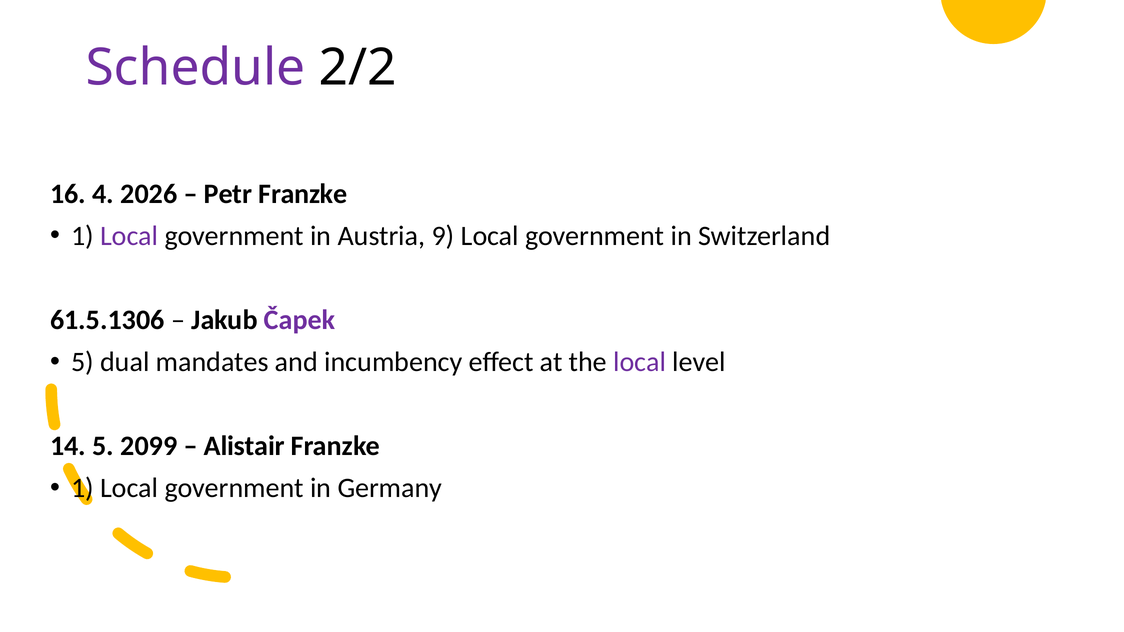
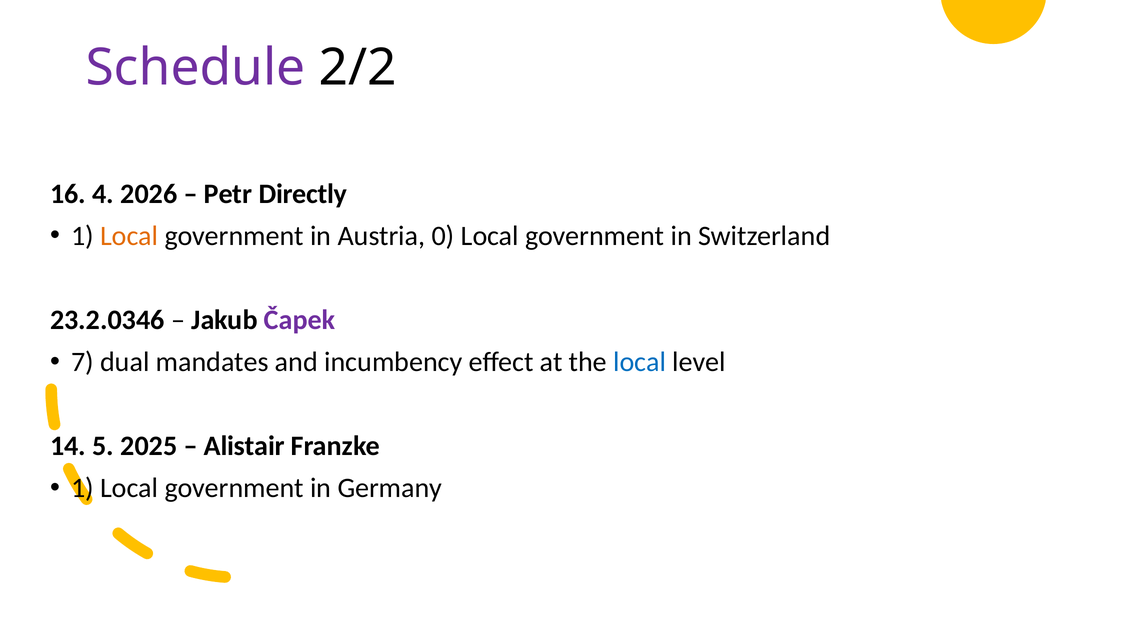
Petr Franzke: Franzke -> Directly (303, 194)
Local colour: purple -> orange (129, 236)
9: 9 -> 0 (443, 236)
61.5.1306: 61.5.1306 -> 23.2.0346 (107, 320)
5: 5 -> 7 (82, 362)
local colour: purple -> blue (640, 362)
2099: 2099 -> 2025 (149, 446)
